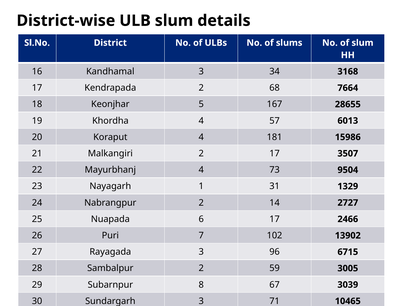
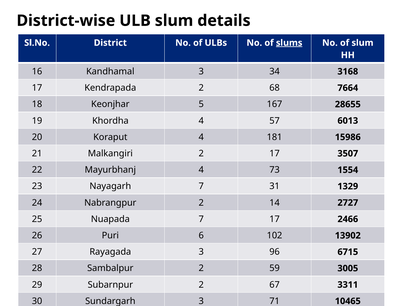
slums underline: none -> present (289, 43)
9504: 9504 -> 1554 (348, 170)
Nayagarh 1: 1 -> 7 (201, 186)
Nuapada 6: 6 -> 7 (201, 219)
7: 7 -> 6 (201, 236)
Subarnpur 8: 8 -> 2 (201, 285)
3039: 3039 -> 3311 (348, 285)
